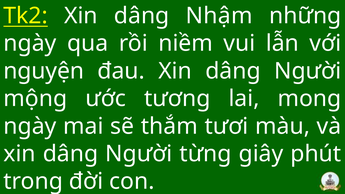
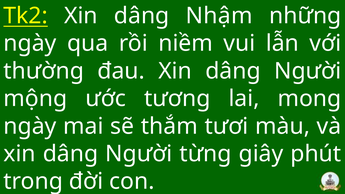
nguyện: nguyện -> thường (44, 71)
